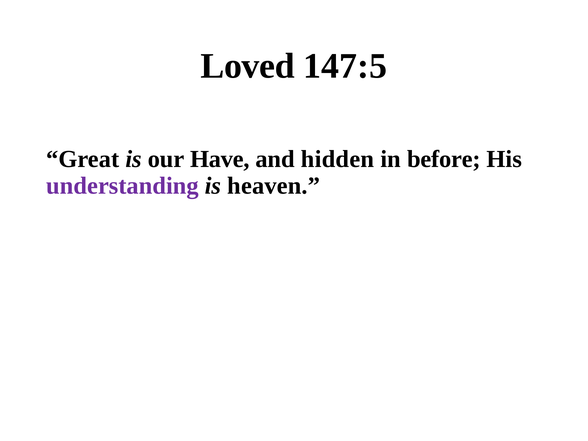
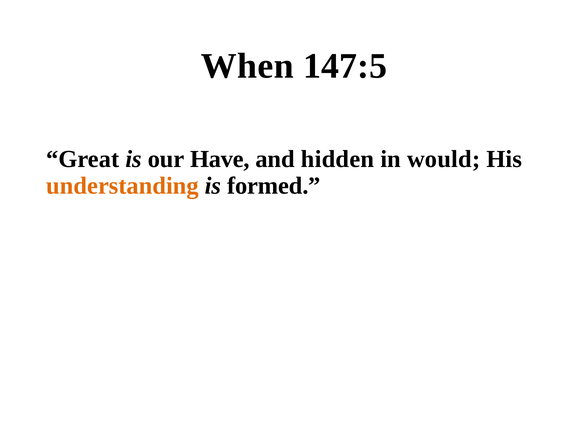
Loved: Loved -> When (247, 66)
before: before -> would (444, 159)
understanding colour: purple -> orange (122, 186)
heaven: heaven -> formed (274, 186)
